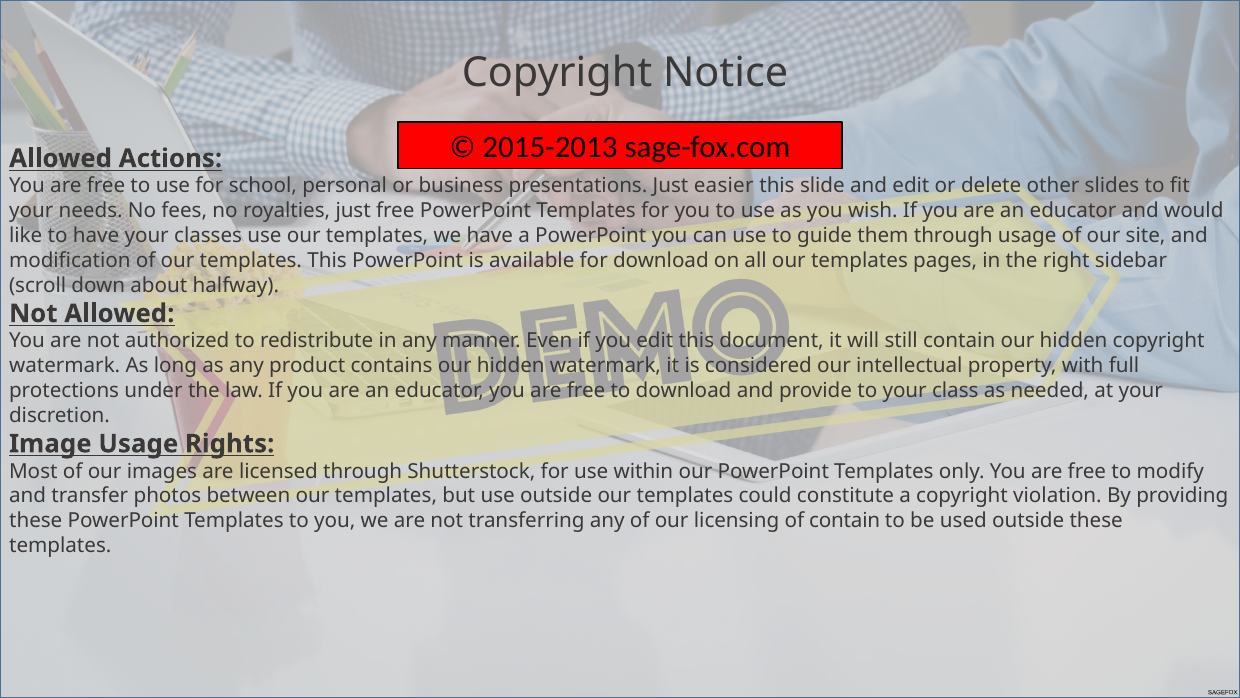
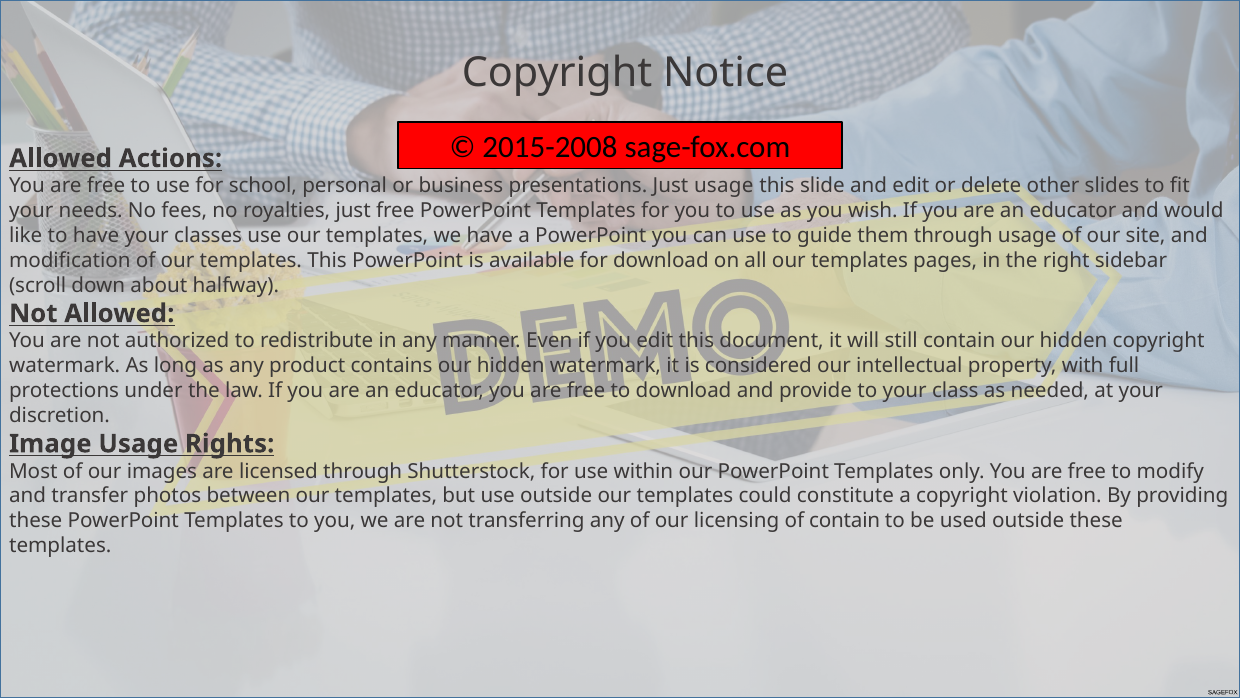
2015-2013: 2015-2013 -> 2015-2008 (550, 147)
Just easier: easier -> usage (724, 186)
